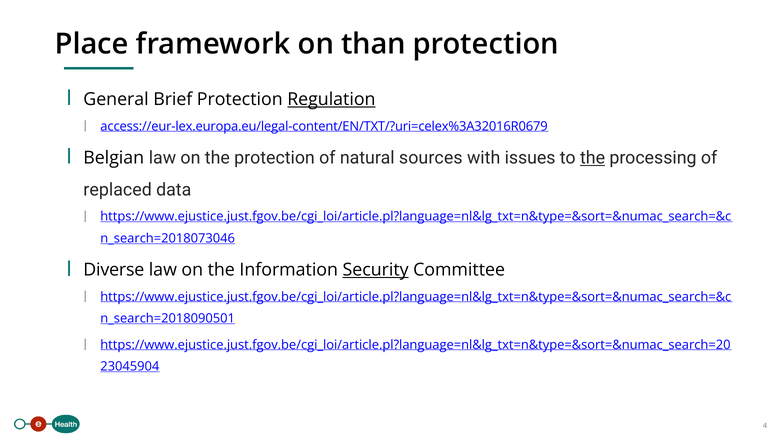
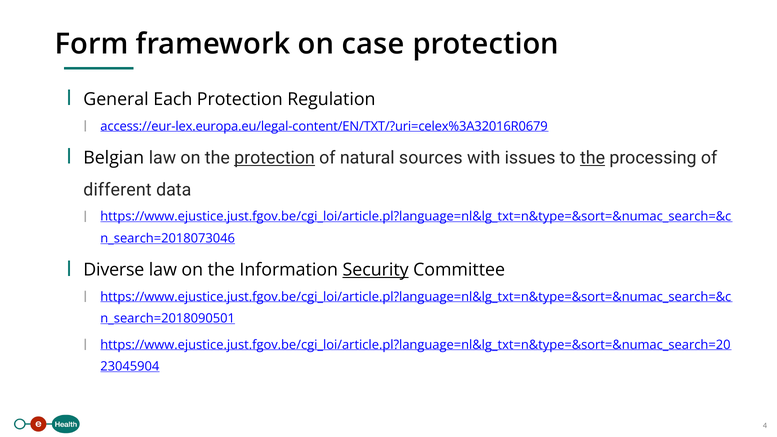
Place: Place -> Form (92, 44)
than: than -> case (373, 44)
Brief: Brief -> Each (173, 99)
Regulation underline: present -> none (331, 99)
protection underline: none -> present (275, 158)
replaced: replaced -> different (118, 190)
